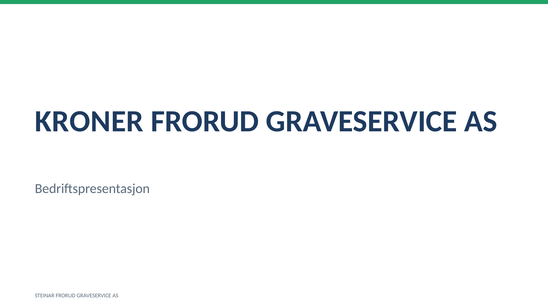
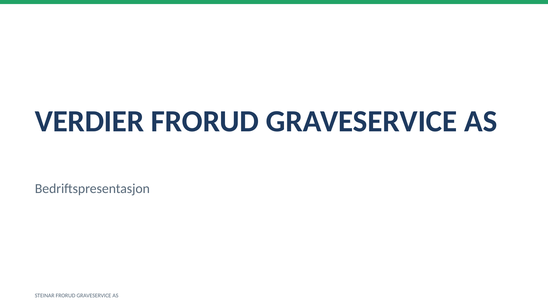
KRONER: KRONER -> VERDIER (89, 122)
